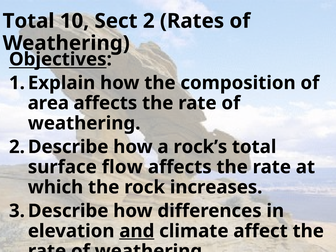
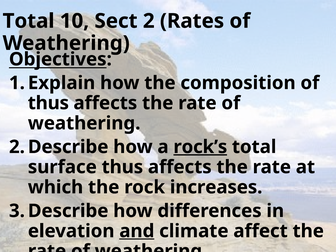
area: area -> thus (48, 103)
rock’s underline: none -> present (200, 147)
surface flow: flow -> thus (122, 167)
